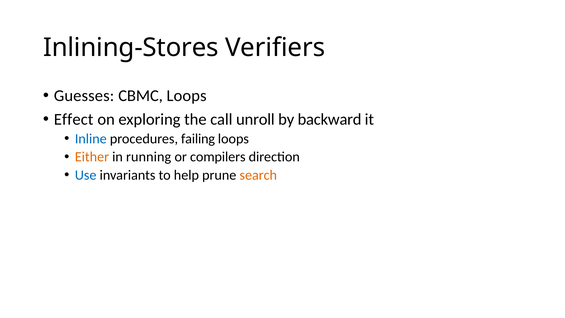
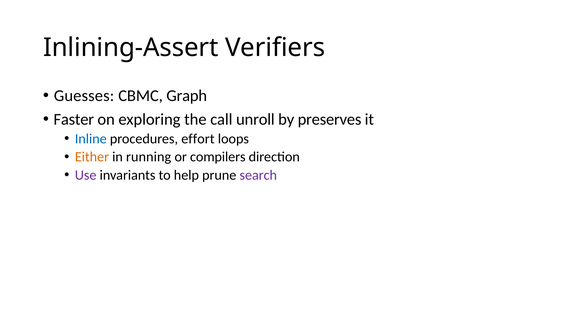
Inlining-Stores: Inlining-Stores -> Inlining-Assert (131, 47)
CBMC Loops: Loops -> Graph (187, 96)
Effect: Effect -> Faster (74, 119)
backward: backward -> preserves (330, 119)
failing: failing -> effort (198, 139)
Use colour: blue -> purple (86, 175)
search colour: orange -> purple (258, 175)
